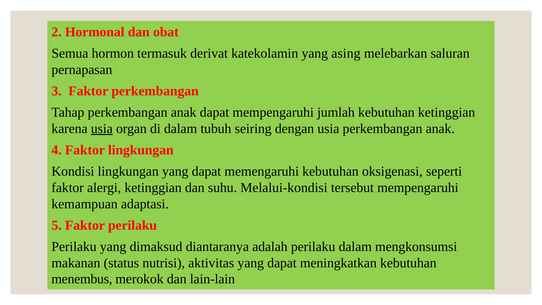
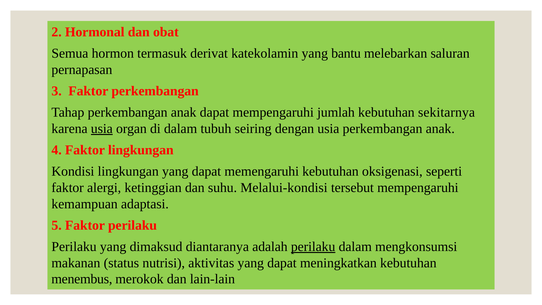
asing: asing -> bantu (346, 53)
kebutuhan ketinggian: ketinggian -> sekitarnya (447, 112)
perilaku underline: none -> present (313, 247)
